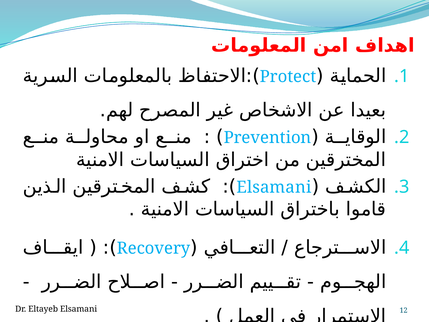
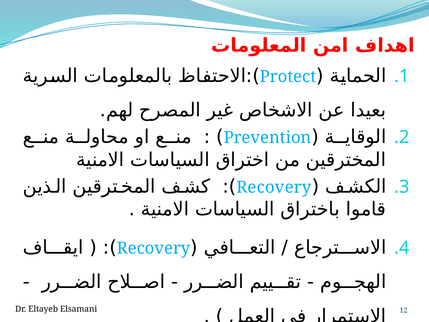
Elsamani: Elsamani -> Recovery (274, 187)
